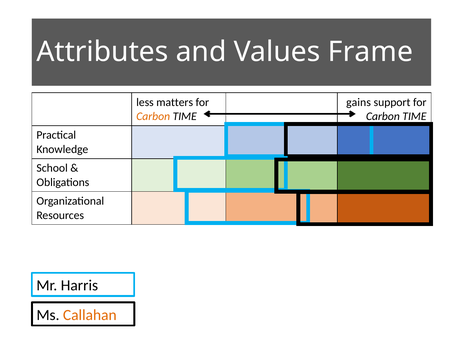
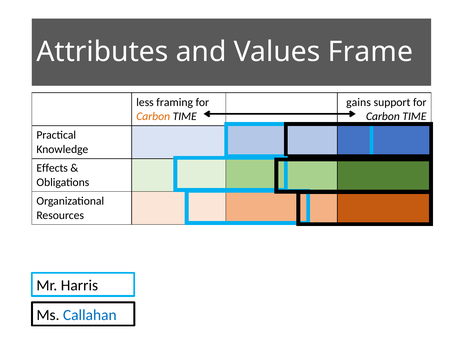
matters: matters -> framing (175, 102)
School: School -> Effects (52, 168)
Callahan colour: orange -> blue (90, 314)
